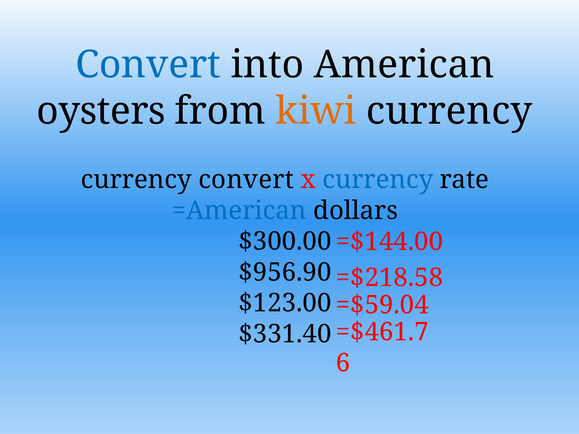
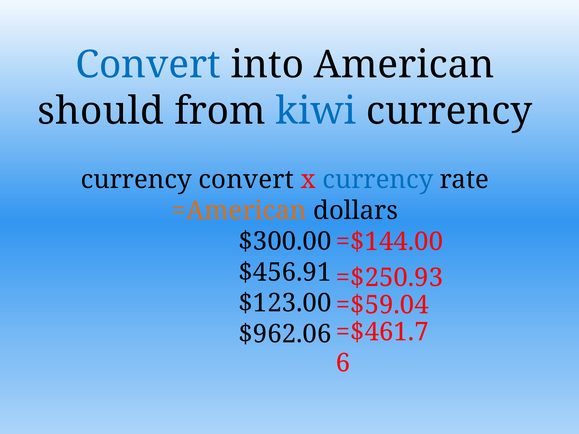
oysters: oysters -> should (101, 111)
kiwi colour: orange -> blue (316, 111)
=American colour: blue -> orange (239, 211)
$956.90: $956.90 -> $456.91 (285, 272)
=$218.58: =$218.58 -> =$250.93 (390, 278)
$331.40: $331.40 -> $962.06 (285, 334)
